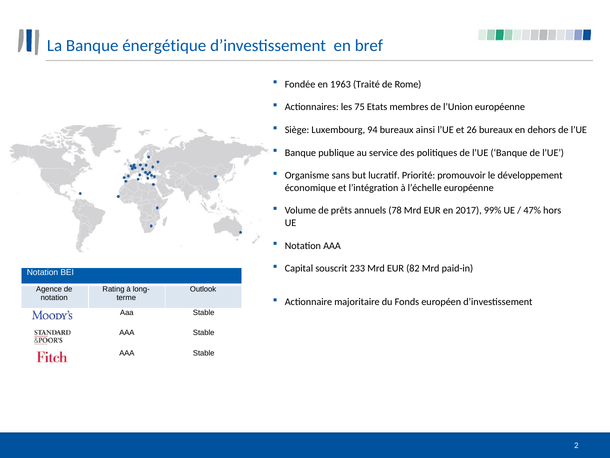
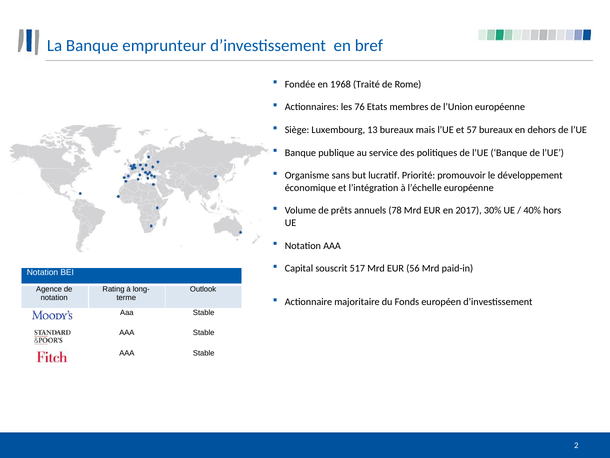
énergétique: énergétique -> emprunteur (164, 46)
1963: 1963 -> 1968 (341, 84)
75: 75 -> 76 (360, 107)
94: 94 -> 13 (372, 130)
ainsi: ainsi -> mais (425, 130)
26: 26 -> 57 (472, 130)
99%: 99% -> 30% (493, 210)
47%: 47% -> 40% (532, 210)
233: 233 -> 517 (357, 268)
82: 82 -> 56 (413, 268)
